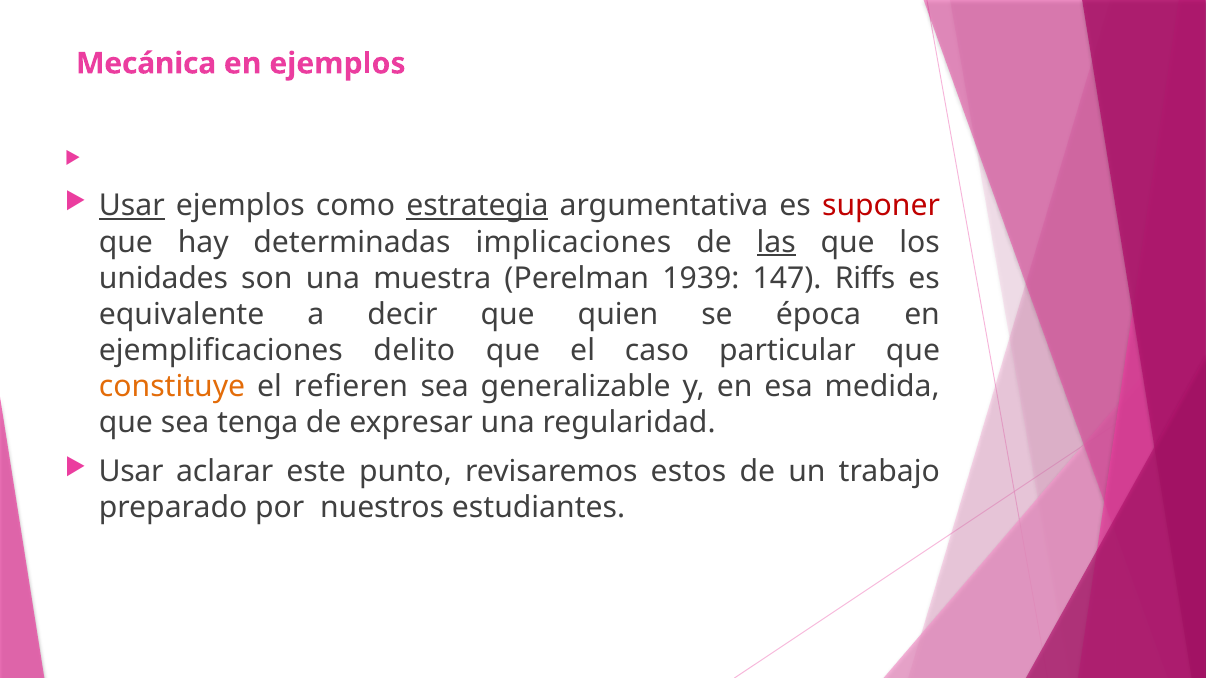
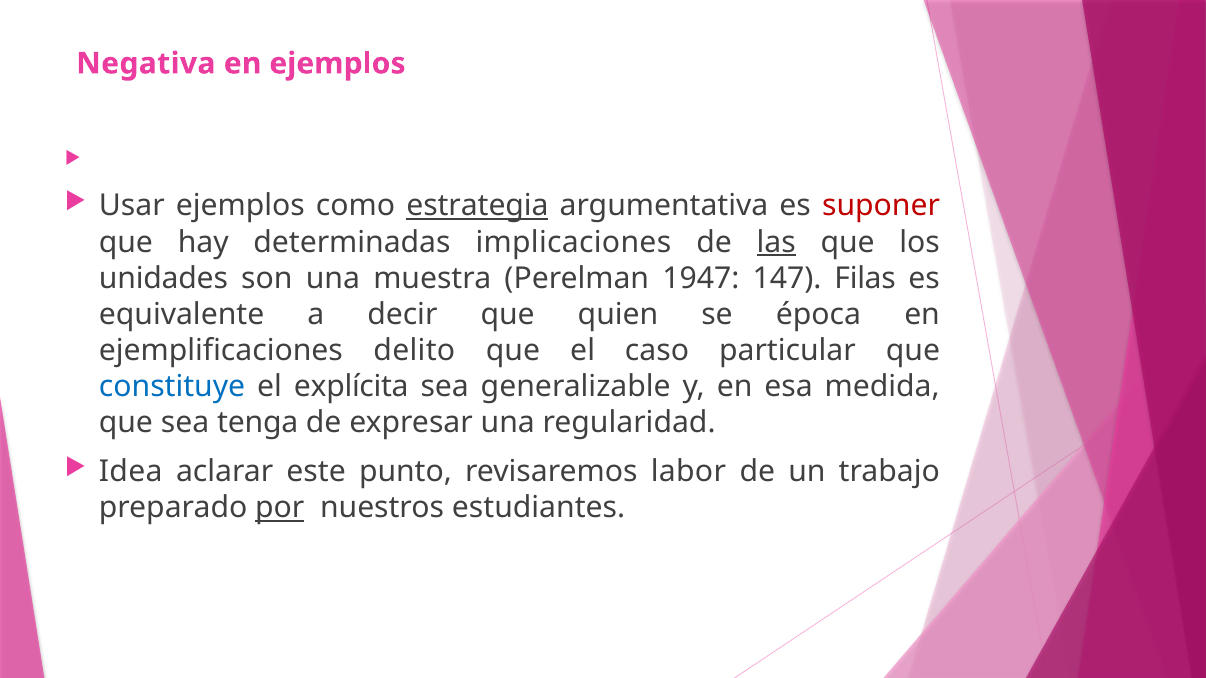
Mecánica: Mecánica -> Negativa (146, 64)
Usar underline: present -> none (132, 206)
1939: 1939 -> 1947 (701, 279)
Riffs: Riffs -> Filas (865, 279)
constituye colour: orange -> blue (172, 387)
refieren: refieren -> explícita (351, 387)
Usar: Usar -> Idea (131, 472)
estos: estos -> labor (688, 472)
por underline: none -> present (280, 508)
